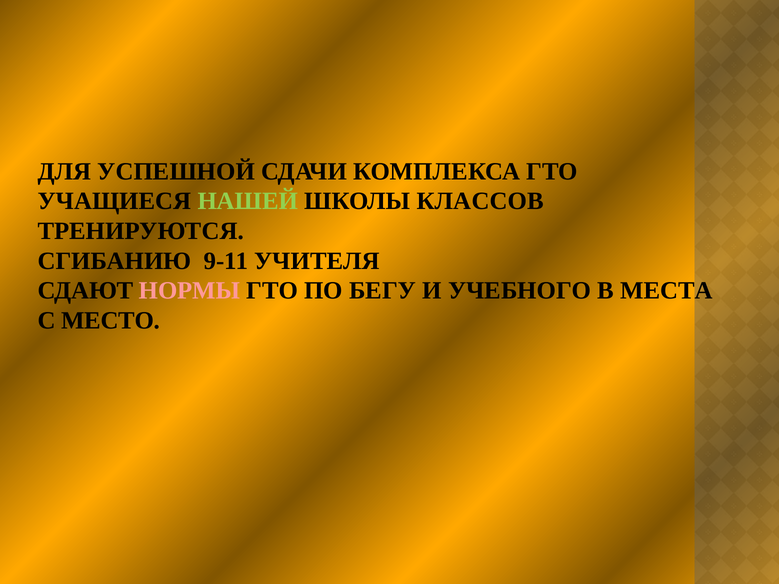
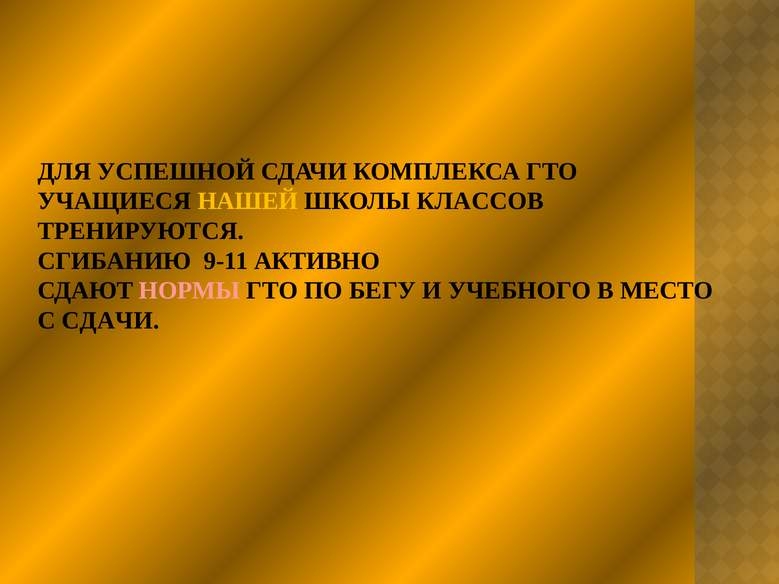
НАШЕЙ colour: light green -> yellow (248, 201)
УЧИТЕЛЯ: УЧИТЕЛЯ -> АКТИВНО (317, 261)
МЕСТА: МЕСТА -> МЕСТО (667, 291)
С МЕСТО: МЕСТО -> СДАЧИ (110, 321)
